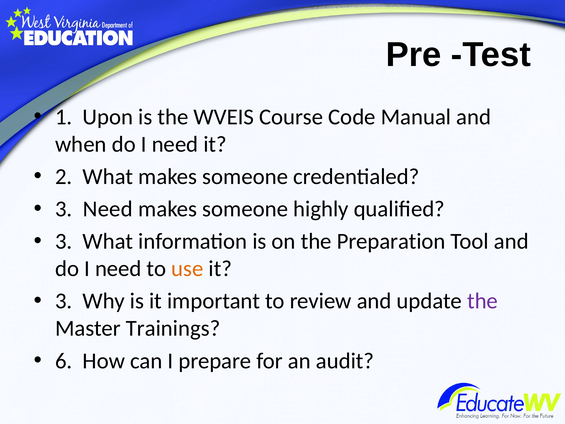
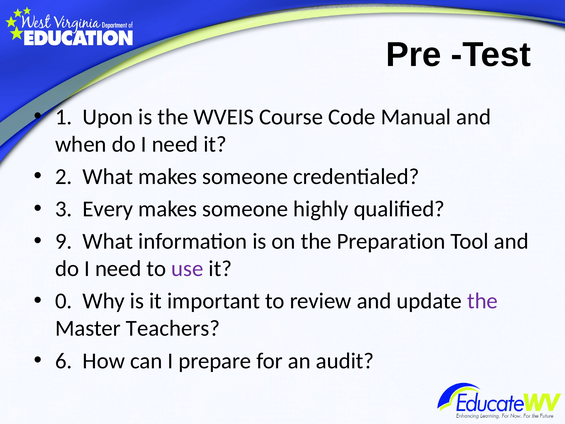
3 Need: Need -> Every (108, 209)
3: 3 -> 9 (64, 241)
use colour: orange -> purple (187, 269)
3: 3 -> 0 (64, 301)
Trainings: Trainings -> Teachers (173, 328)
